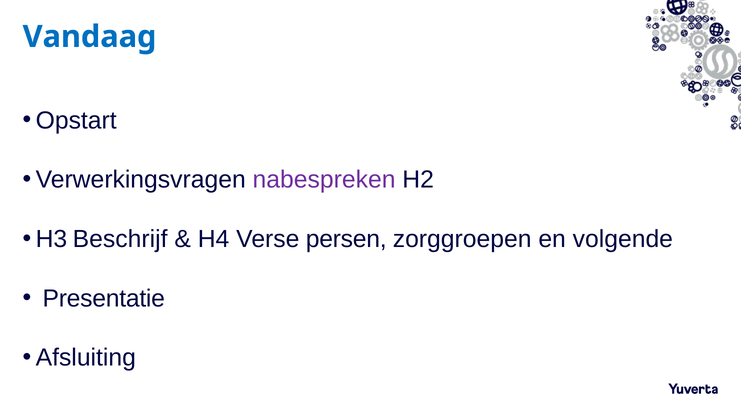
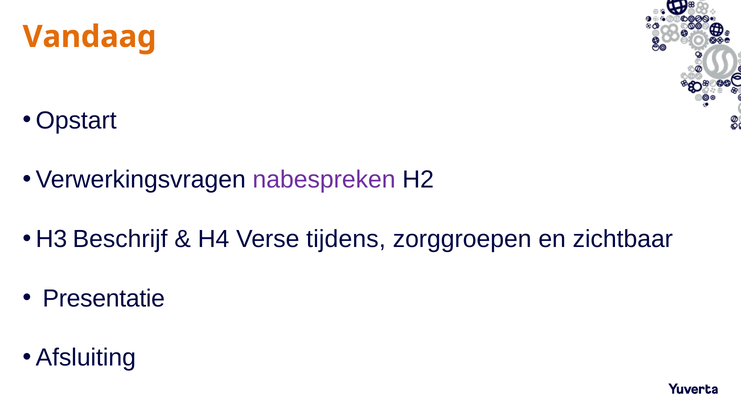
Vandaag colour: blue -> orange (90, 37)
persen: persen -> tijdens (346, 239)
volgende: volgende -> zichtbaar (623, 239)
